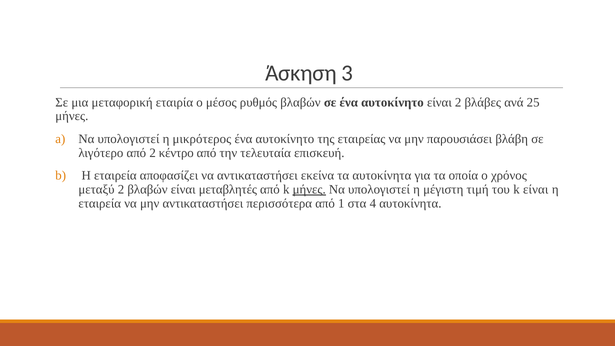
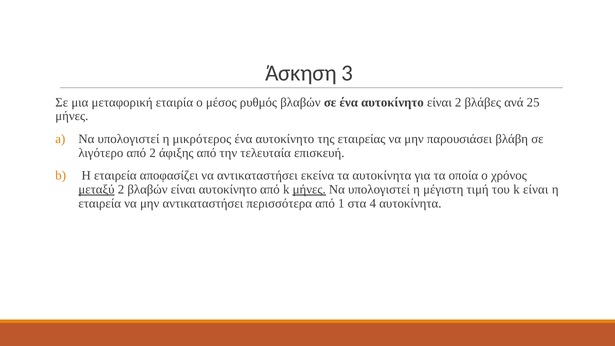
κέντρο: κέντρο -> άφιξης (176, 153)
μεταξύ underline: none -> present (96, 189)
είναι μεταβλητές: μεταβλητές -> αυτοκίνητο (228, 189)
